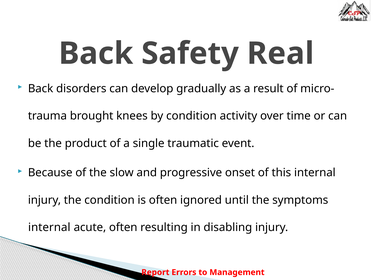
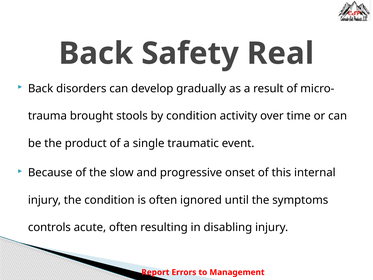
knees: knees -> stools (132, 116)
internal: internal -> controls (49, 227)
